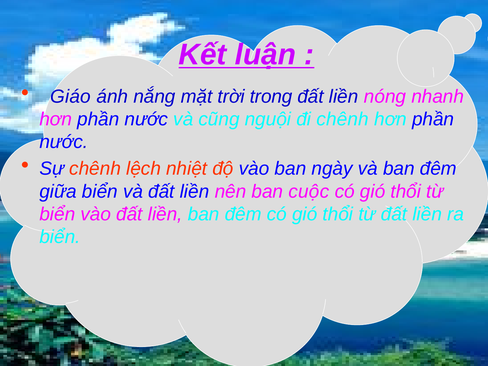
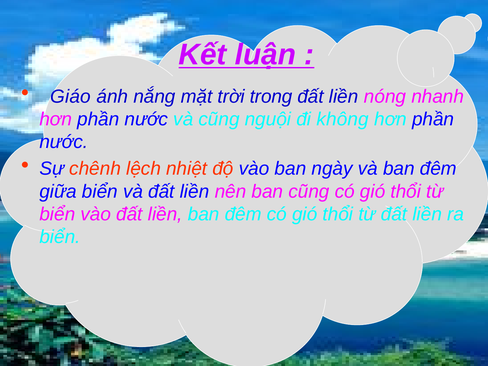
đi chênh: chênh -> không (343, 119)
ban cuộc: cuộc -> cũng (309, 191)
